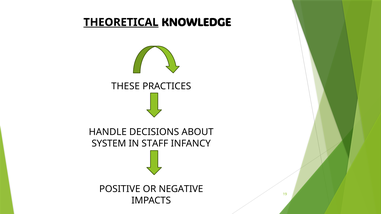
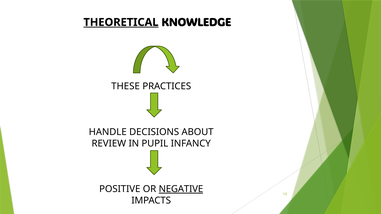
SYSTEM: SYSTEM -> REVIEW (109, 144)
STAFF: STAFF -> PUPIL (155, 144)
NEGATIVE underline: none -> present (181, 189)
